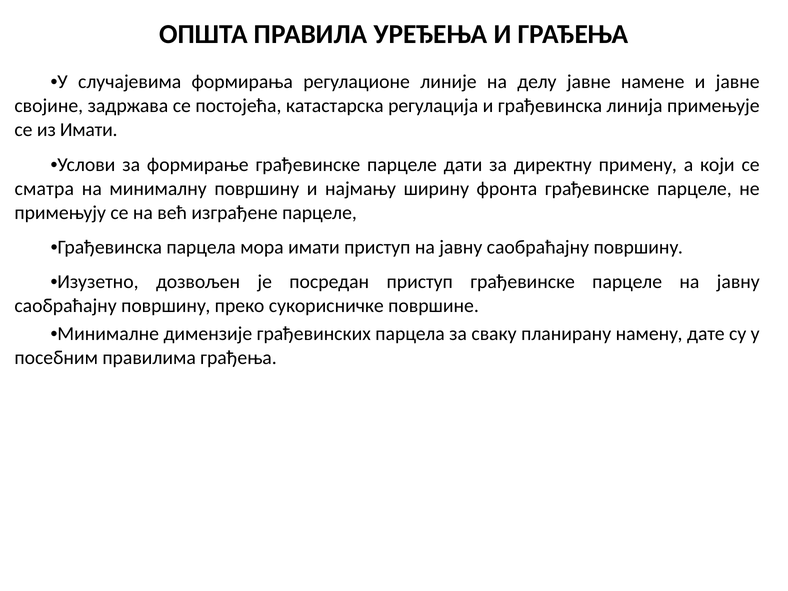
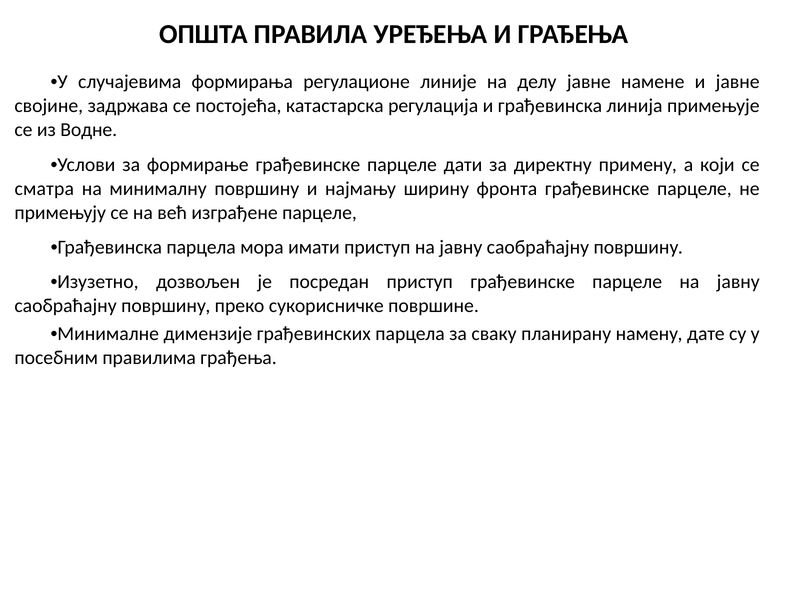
из Имати: Имати -> Водне (89, 130)
